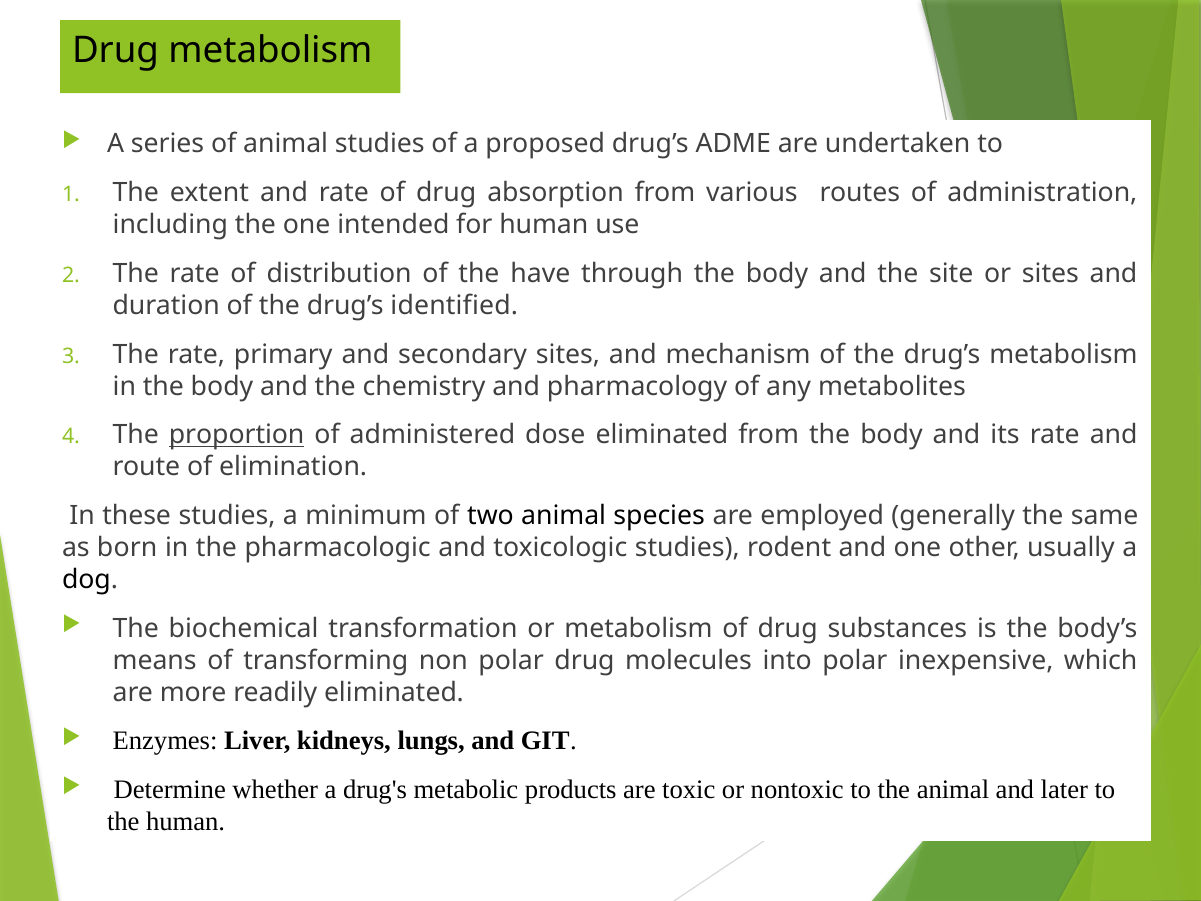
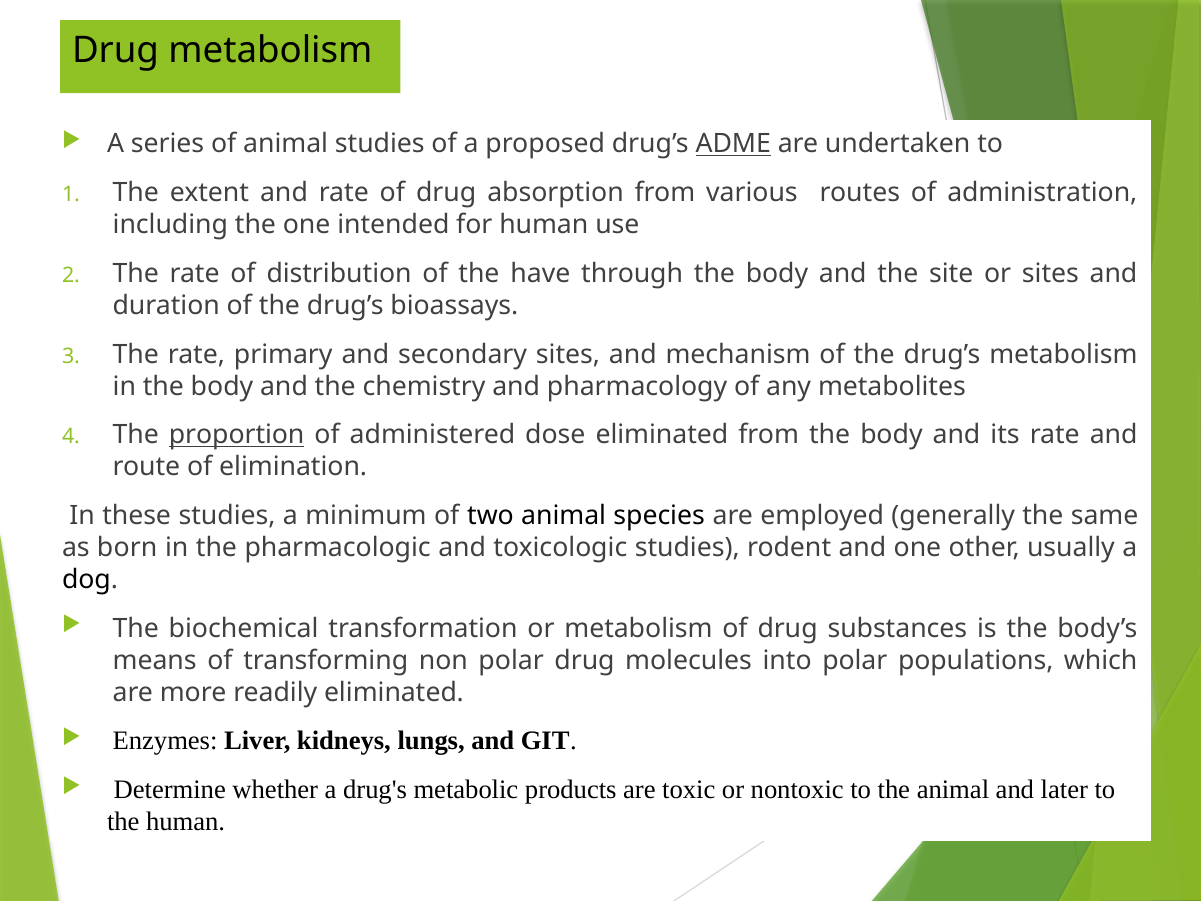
ADME underline: none -> present (733, 144)
identified: identified -> bioassays (454, 305)
inexpensive: inexpensive -> populations (976, 660)
